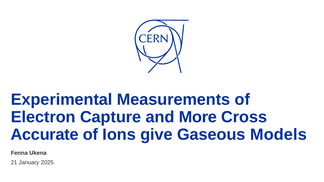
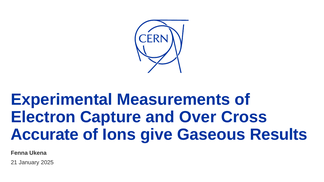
More: More -> Over (198, 117)
Models: Models -> Results (279, 135)
